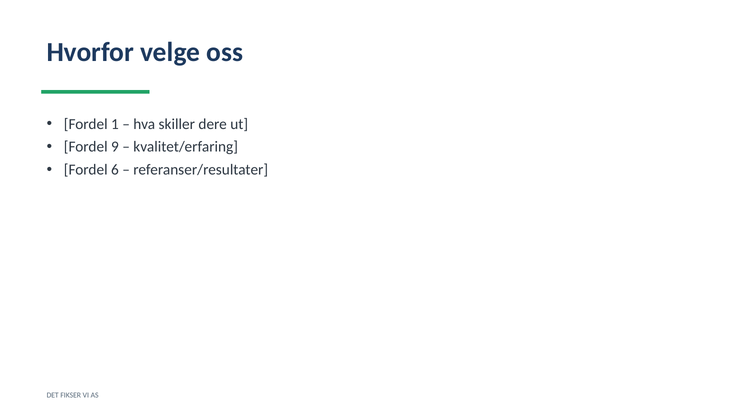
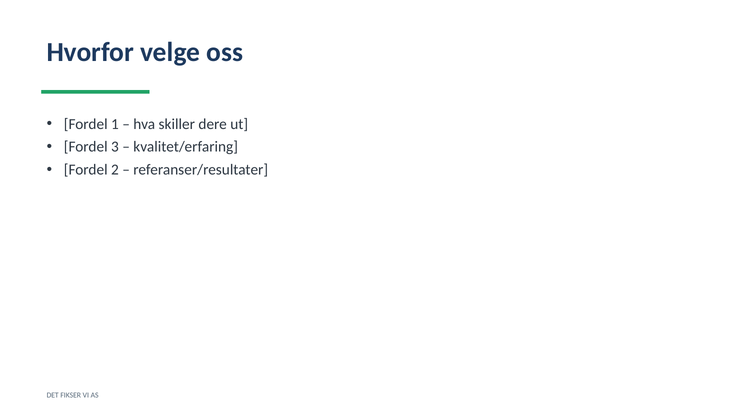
9: 9 -> 3 (115, 147)
6: 6 -> 2 (115, 170)
